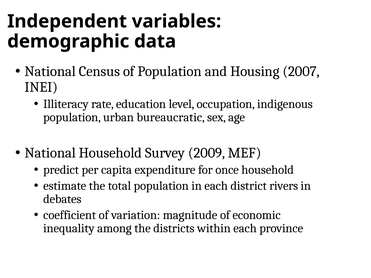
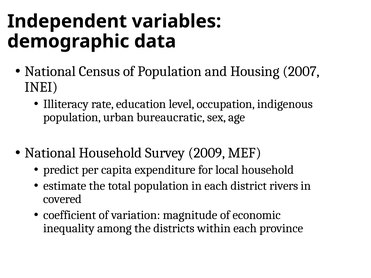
once: once -> local (227, 170)
debates: debates -> covered (62, 199)
